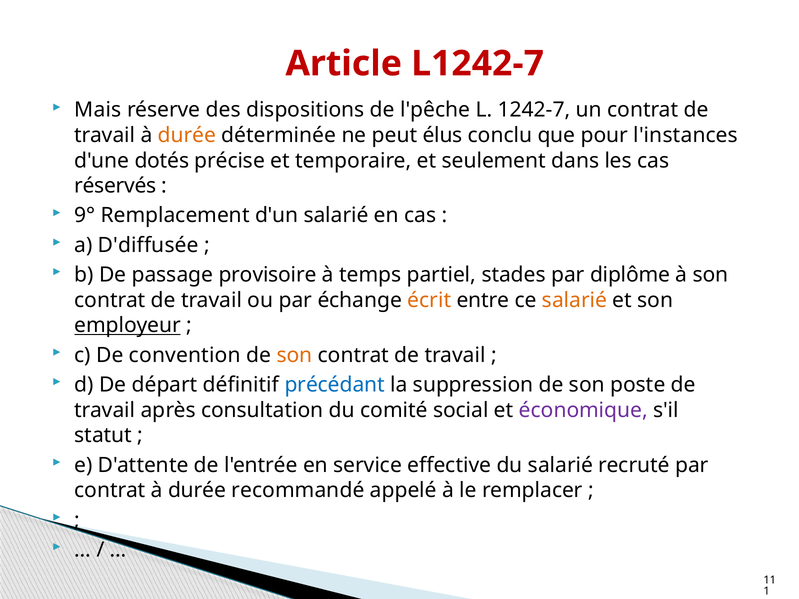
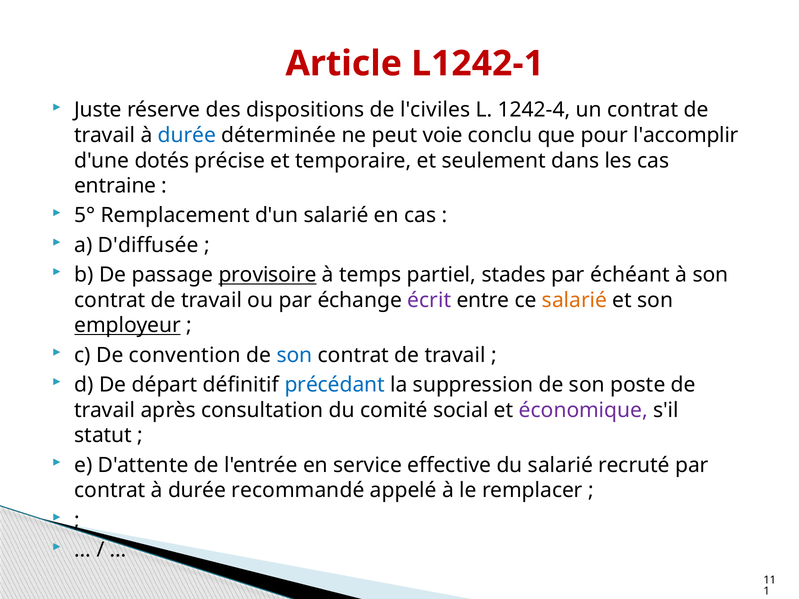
L1242-7: L1242-7 -> L1242-1 (478, 64)
Mais: Mais -> Juste (98, 110)
l'pêche: l'pêche -> l'civiles (435, 110)
1242-7: 1242-7 -> 1242-4 (534, 110)
durée colour: orange -> blue (187, 135)
élus: élus -> voie (443, 135)
l'instances: l'instances -> l'accomplir (686, 135)
réservés: réservés -> entraine (115, 186)
9°: 9° -> 5° (85, 216)
provisoire underline: none -> present (268, 275)
diplôme: diplôme -> échéant (630, 275)
écrit colour: orange -> purple (429, 300)
son colour: orange -> blue (295, 355)
